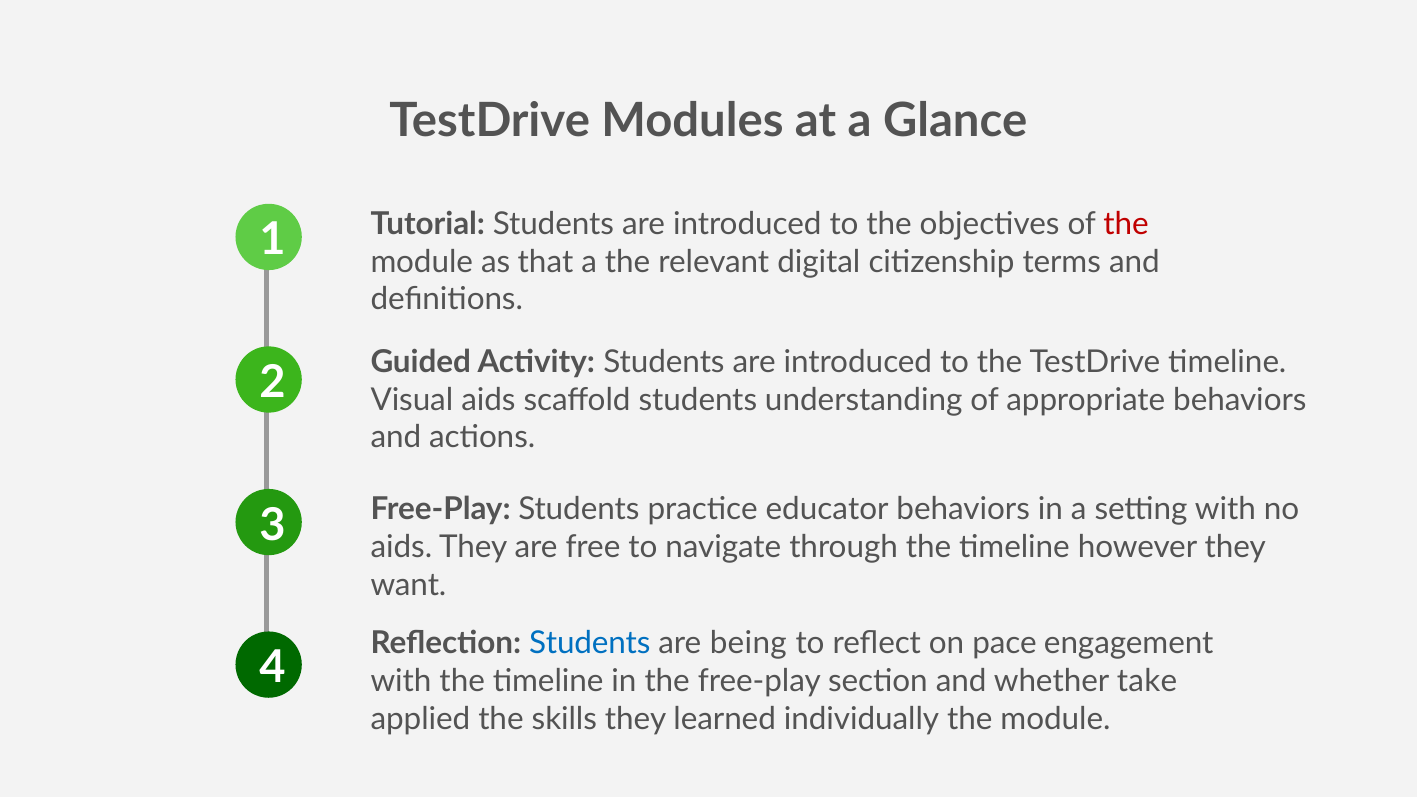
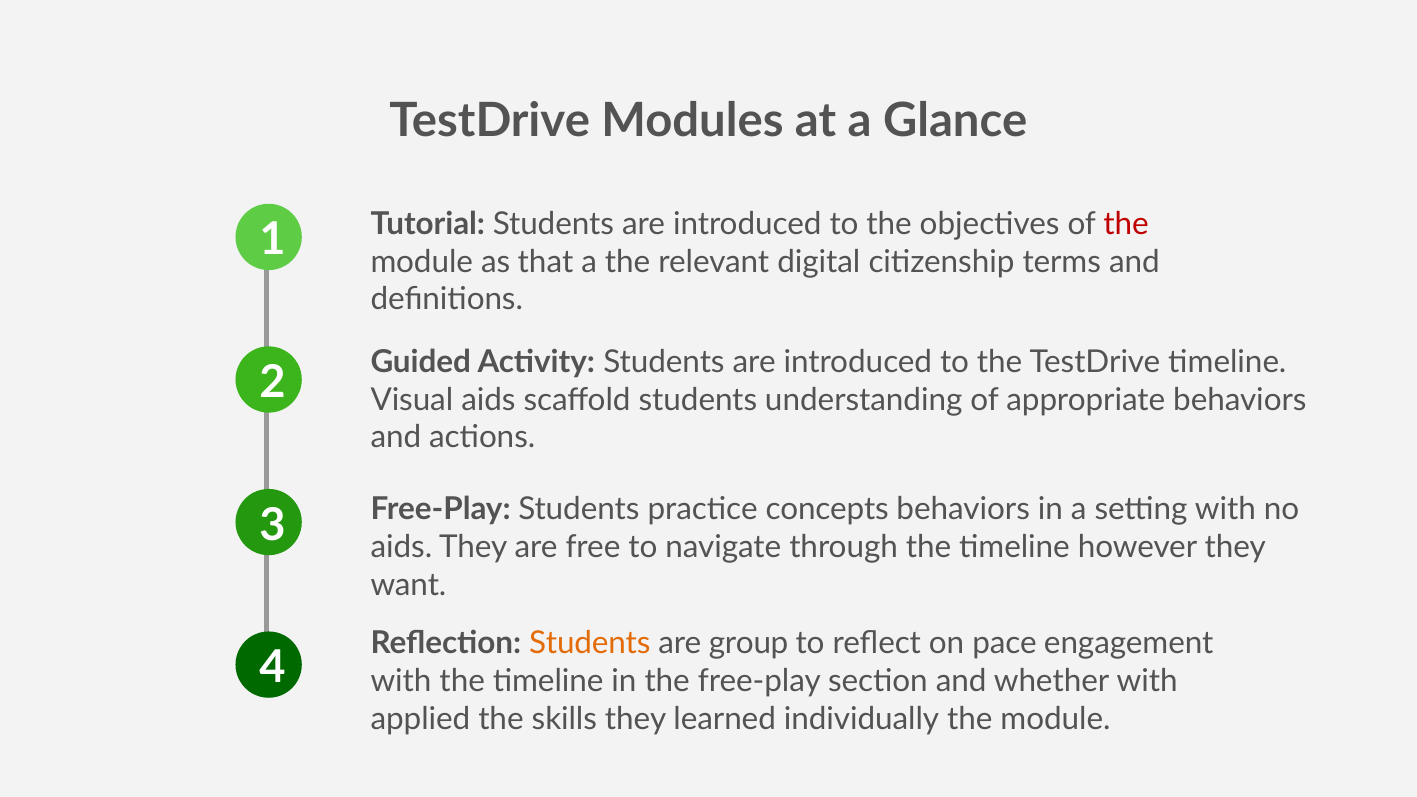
educator: educator -> concepts (827, 509)
Students colour: blue -> orange (590, 644)
being: being -> group (749, 644)
whether take: take -> with (1147, 681)
